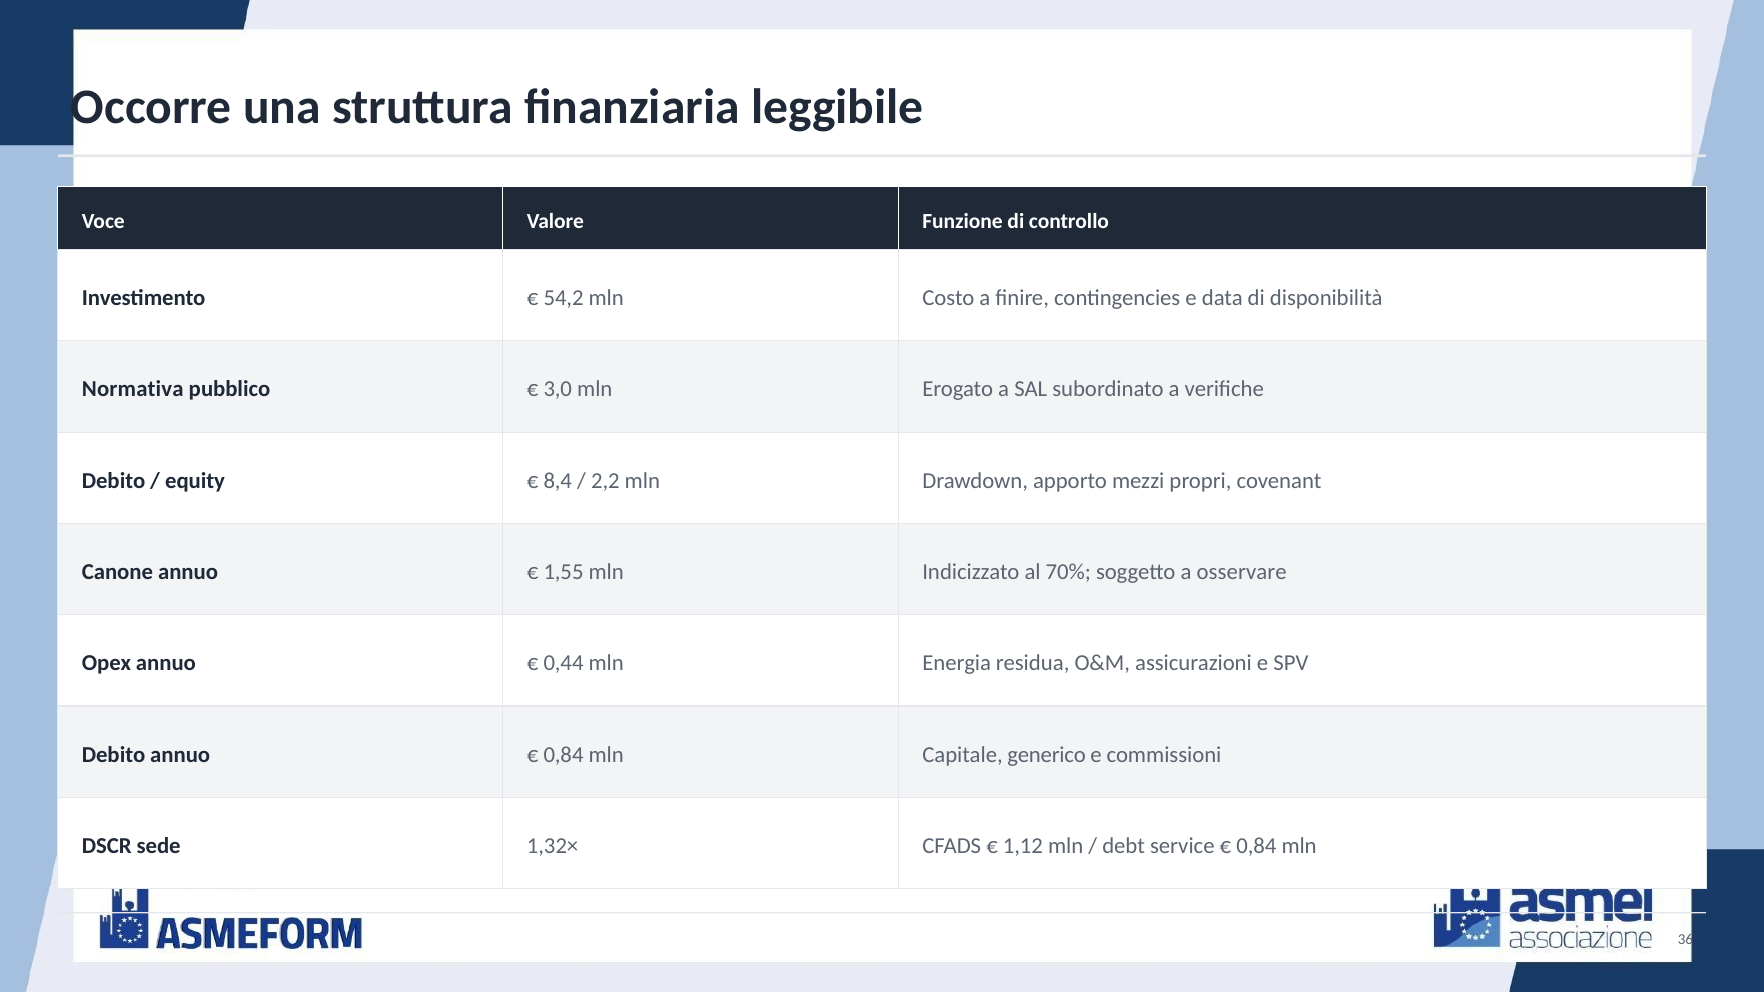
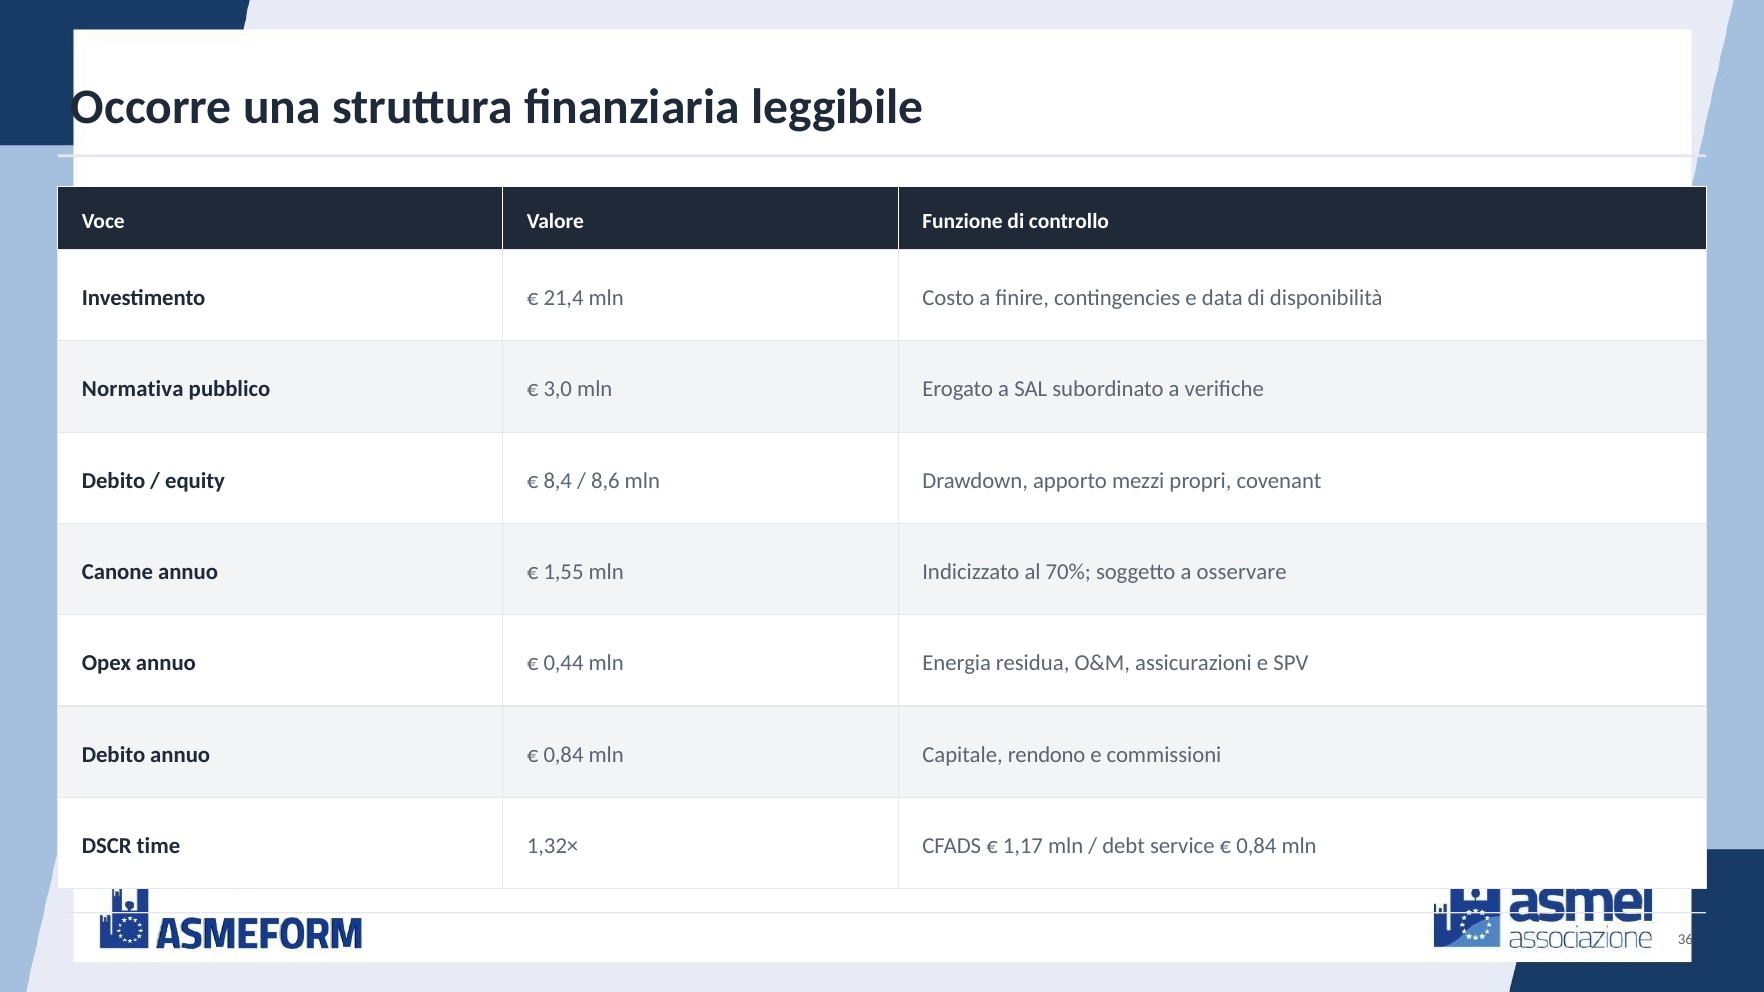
54,2: 54,2 -> 21,4 (564, 298)
2,2: 2,2 -> 8,6 (605, 481)
generico: generico -> rendono (1047, 755)
sede: sede -> time (159, 846)
1,12: 1,12 -> 1,17 (1023, 846)
